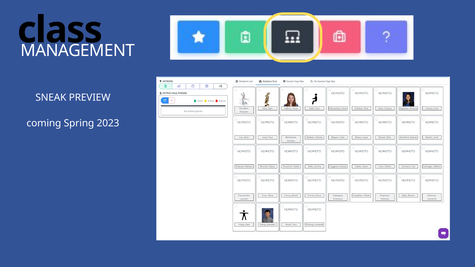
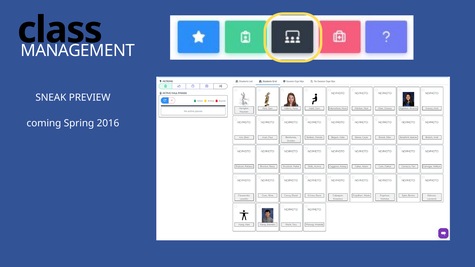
2023: 2023 -> 2016 (108, 123)
